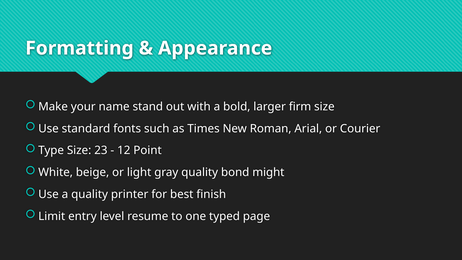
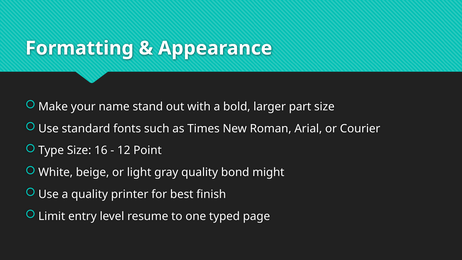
firm: firm -> part (300, 107)
23: 23 -> 16 (101, 150)
